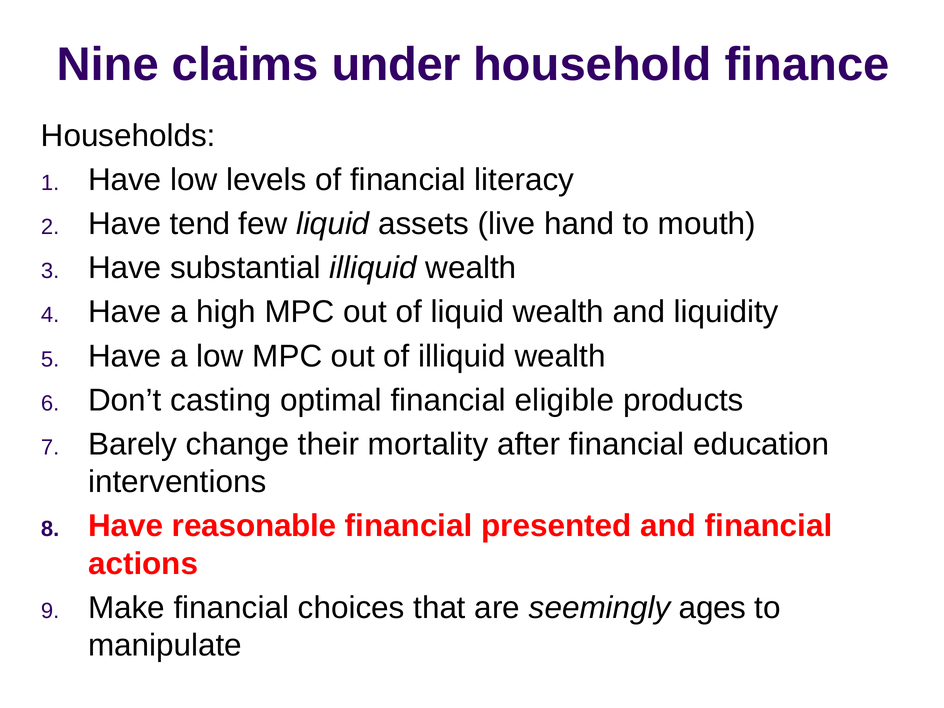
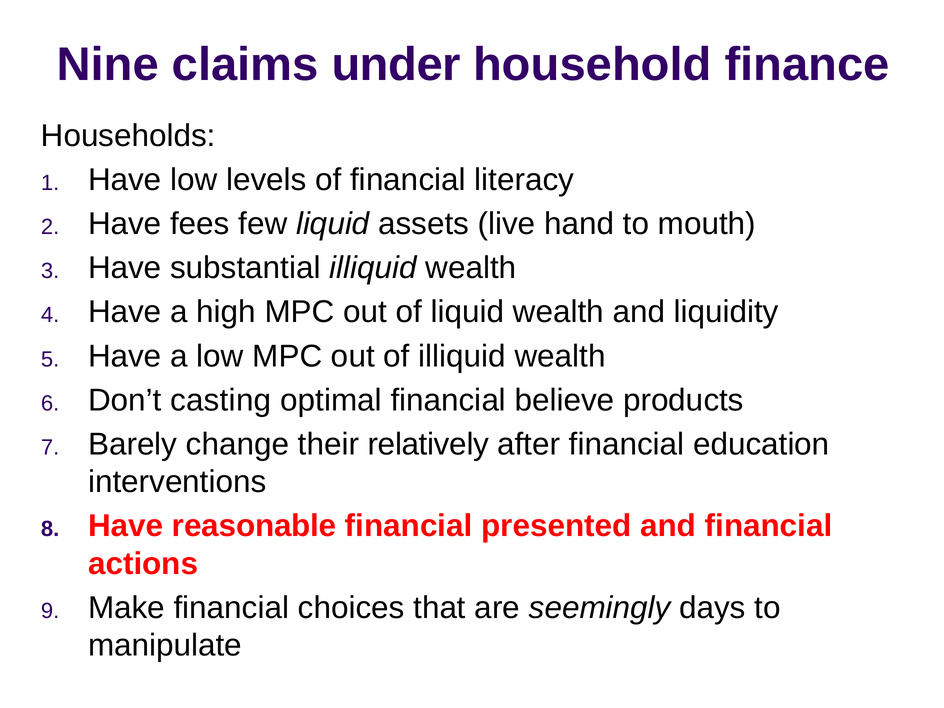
tend: tend -> fees (200, 224)
eligible: eligible -> believe (565, 400)
mortality: mortality -> relatively (428, 444)
ages: ages -> days (712, 608)
